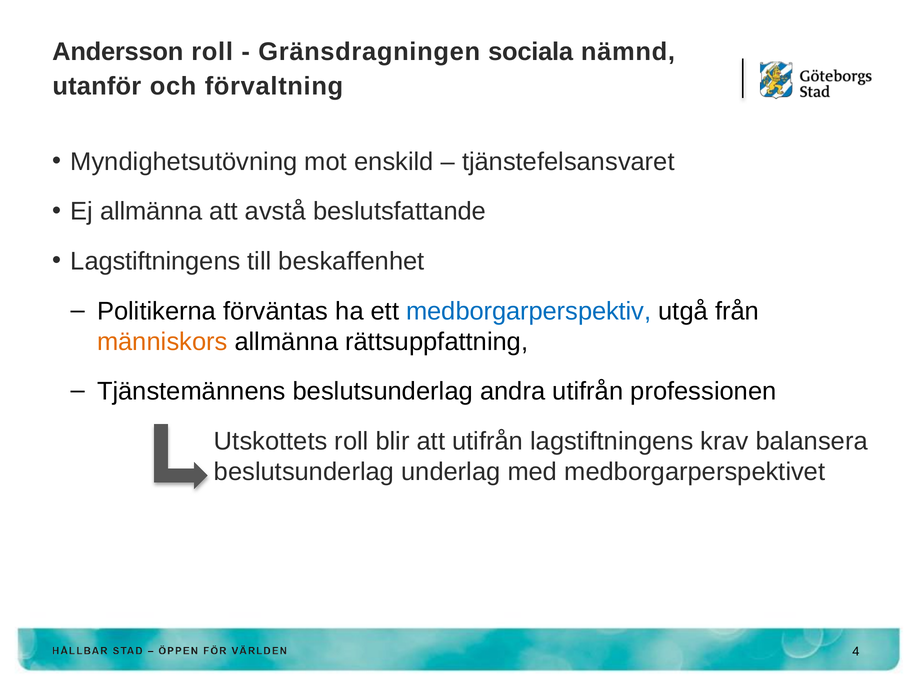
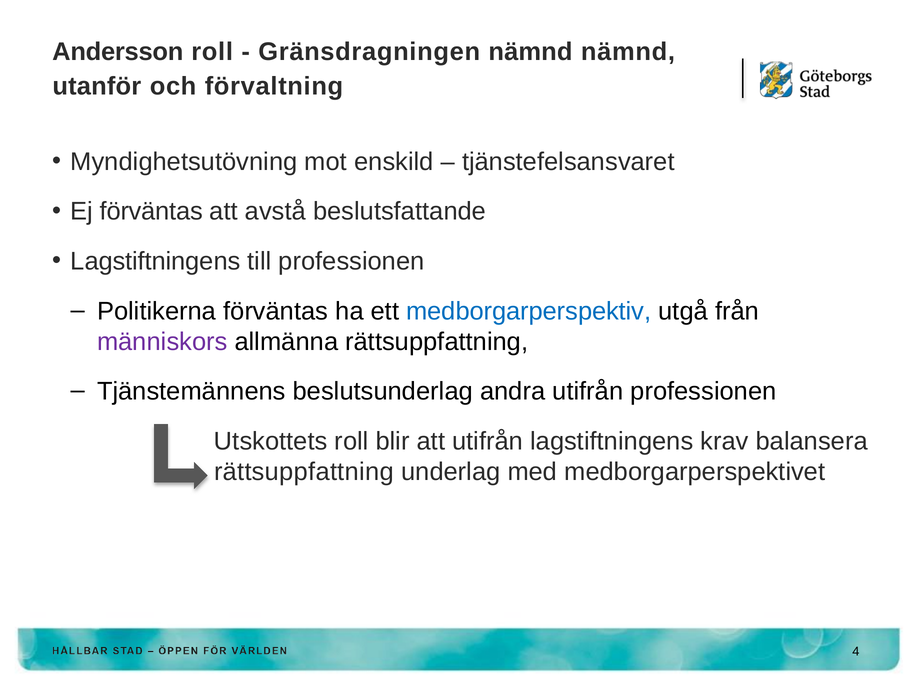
Gränsdragningen sociala: sociala -> nämnd (530, 52)
Ej allmänna: allmänna -> förväntas (151, 211)
till beskaffenhet: beskaffenhet -> professionen (352, 261)
människors colour: orange -> purple (162, 341)
beslutsunderlag: beslutsunderlag -> rättsuppfattning (304, 472)
